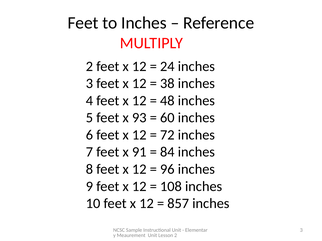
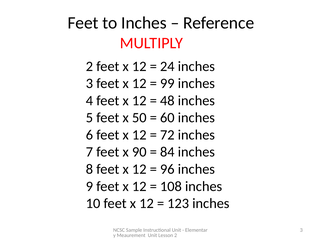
38: 38 -> 99 (167, 84)
93: 93 -> 50 (139, 118)
91: 91 -> 90 (139, 152)
857: 857 -> 123 (178, 204)
